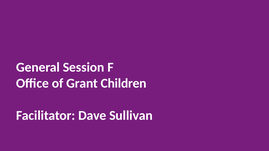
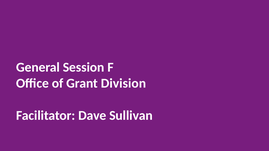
Children: Children -> Division (123, 83)
